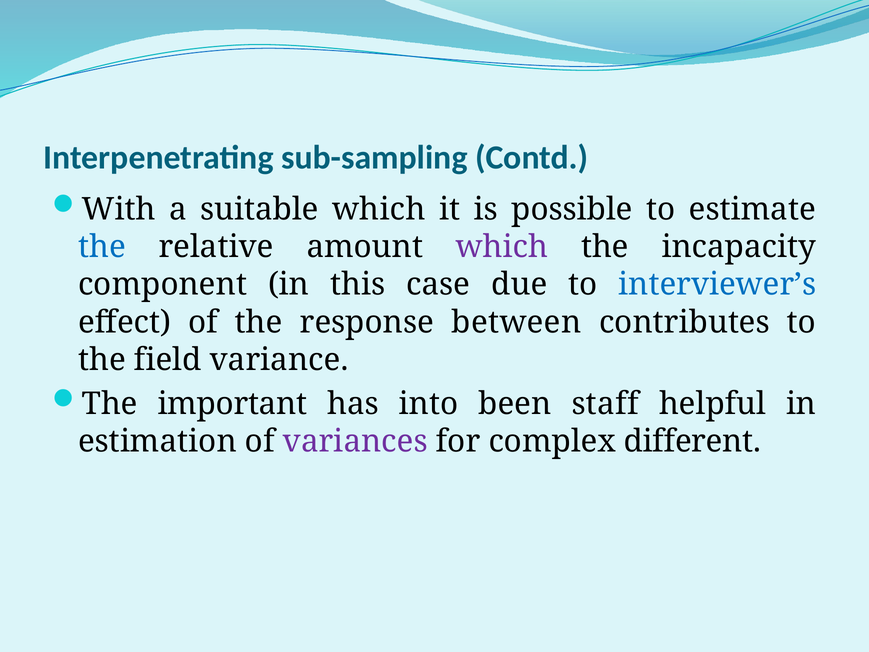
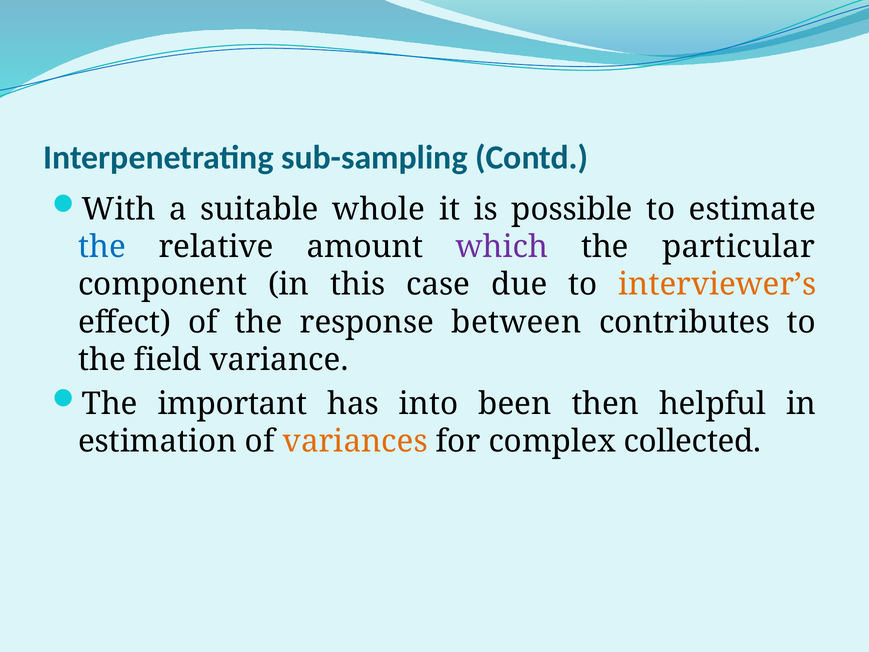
suitable which: which -> whole (379, 209)
incapacity: incapacity -> particular (739, 247)
interviewer’s colour: blue -> orange (717, 284)
staff: staff -> then (605, 404)
variances colour: purple -> orange (355, 441)
different: different -> collected (692, 441)
